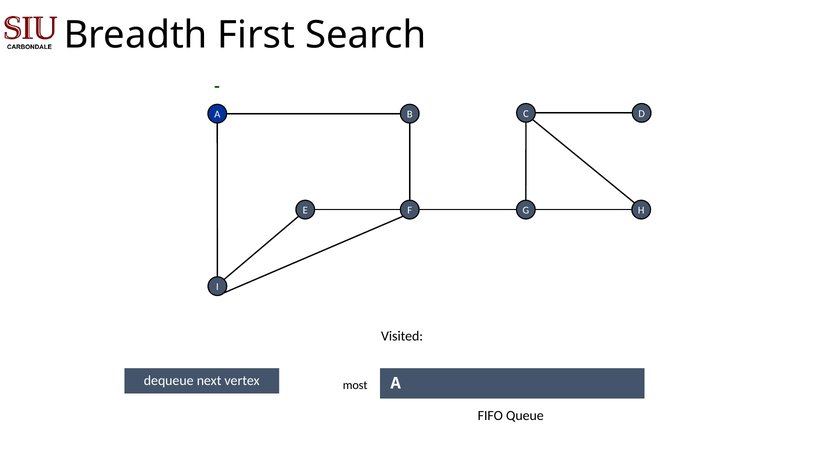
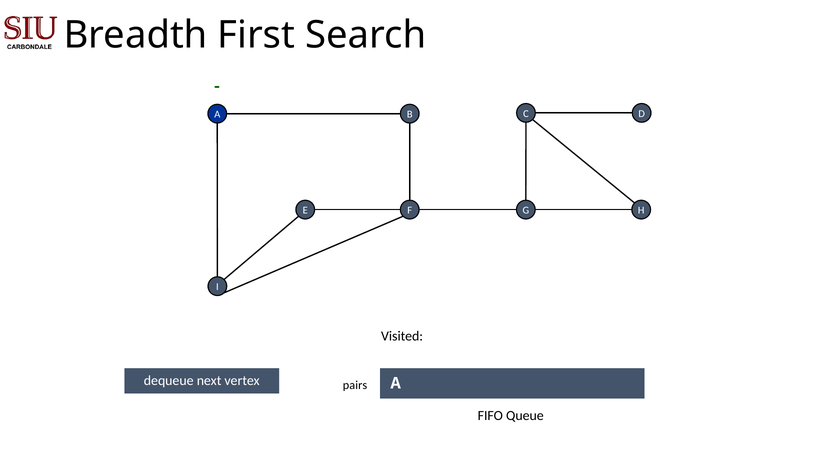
most: most -> pairs (355, 385)
